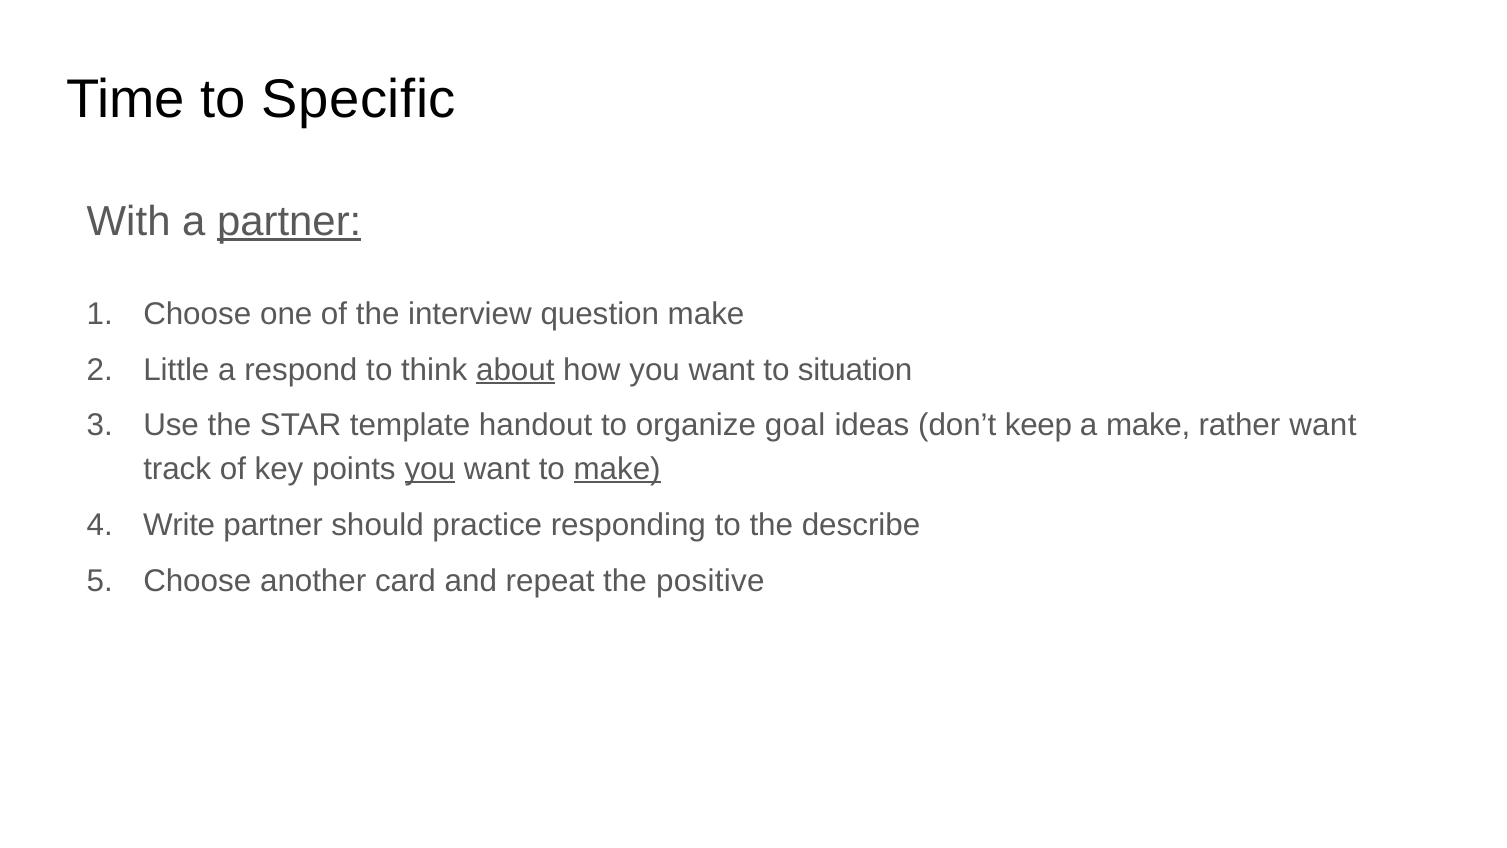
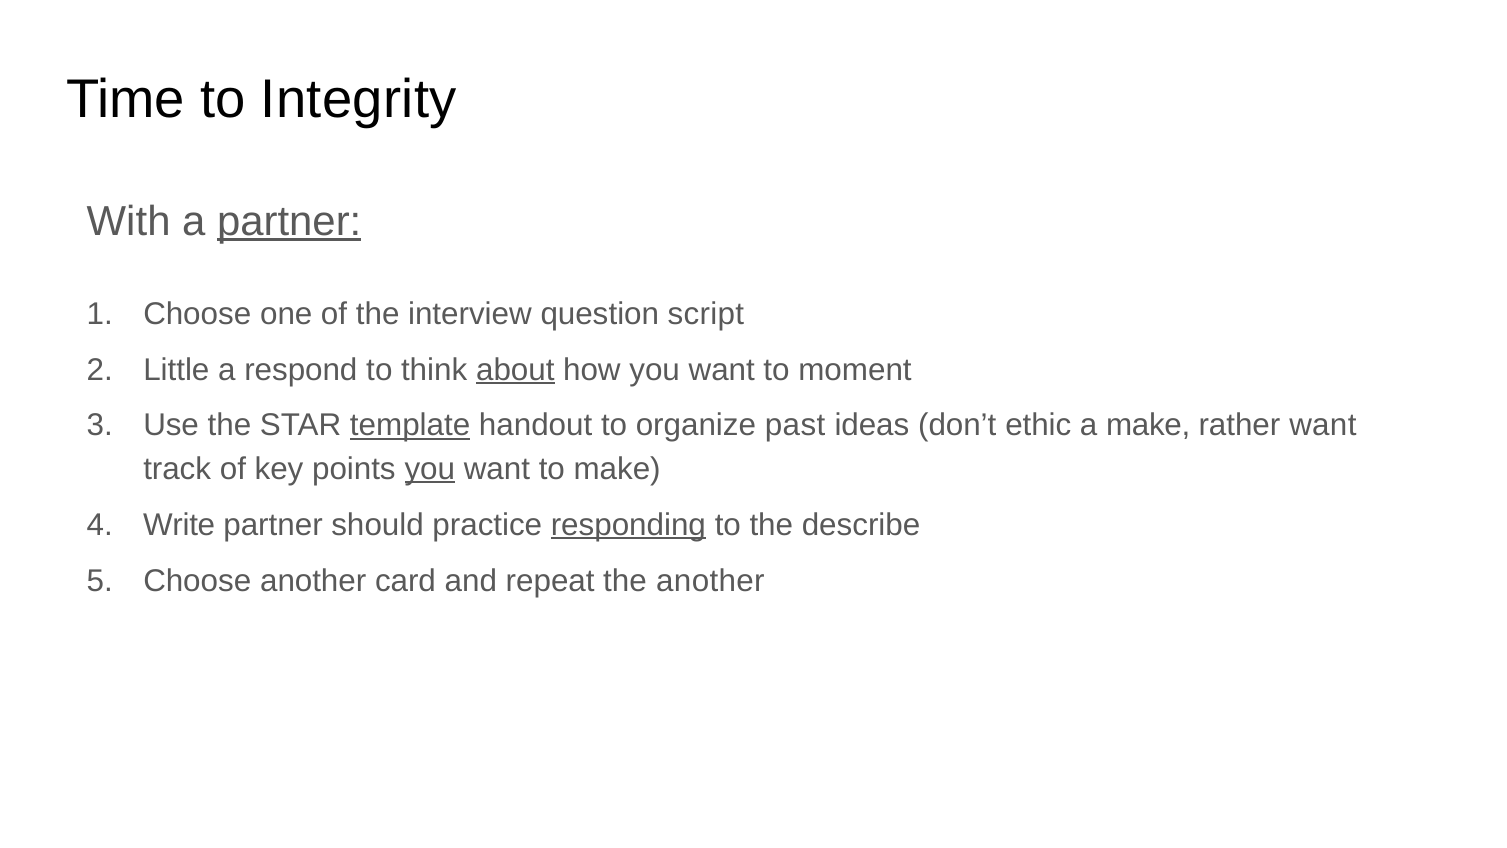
Specific: Specific -> Integrity (359, 99)
question make: make -> script (706, 314)
situation: situation -> moment (855, 370)
template underline: none -> present (410, 425)
goal: goal -> past (795, 425)
keep: keep -> ethic (1038, 425)
make underline: present -> none (617, 469)
responding underline: none -> present (628, 525)
the positive: positive -> another (710, 581)
